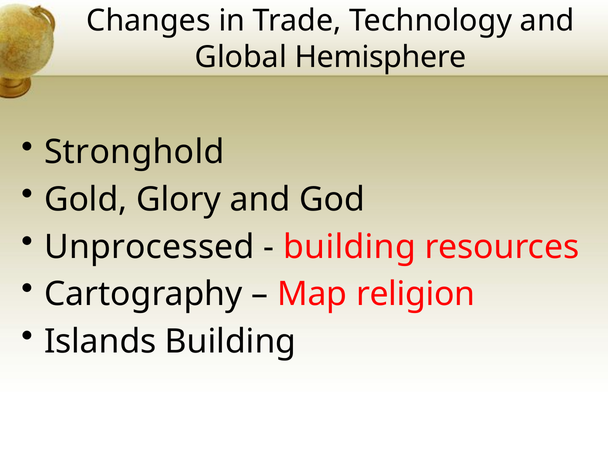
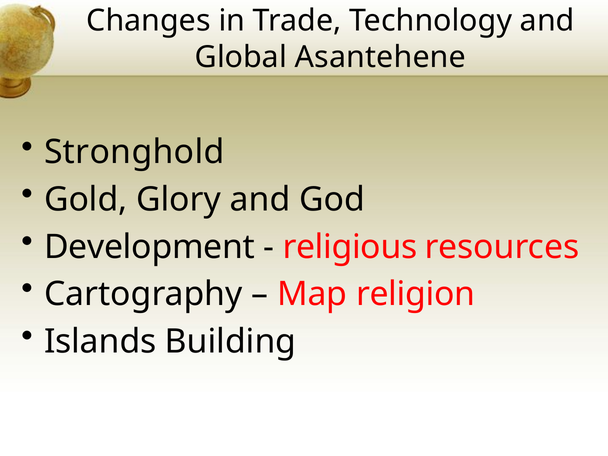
Hemisphere: Hemisphere -> Asantehene (380, 57)
Unprocessed: Unprocessed -> Development (150, 247)
building: building -> religious (350, 247)
